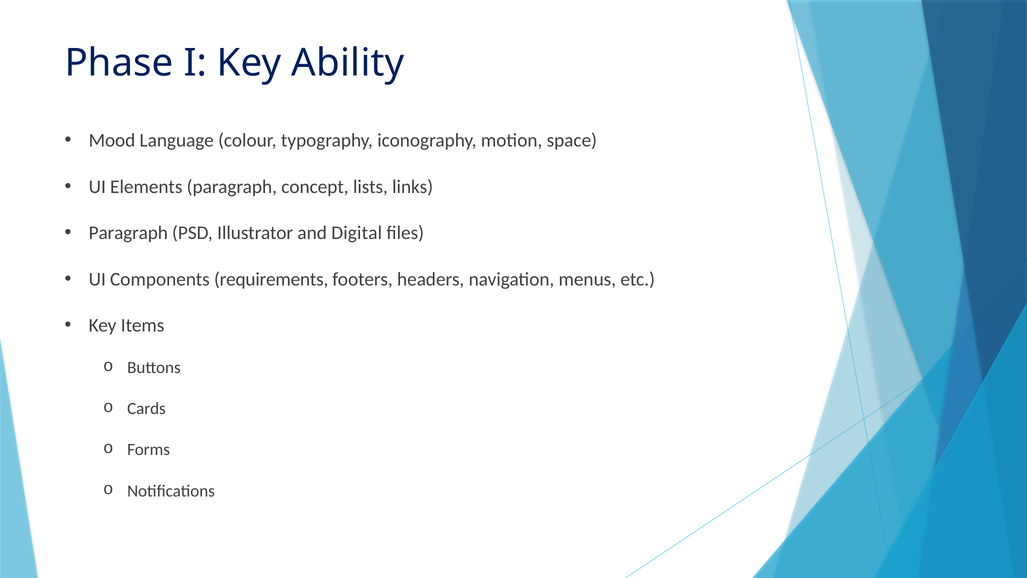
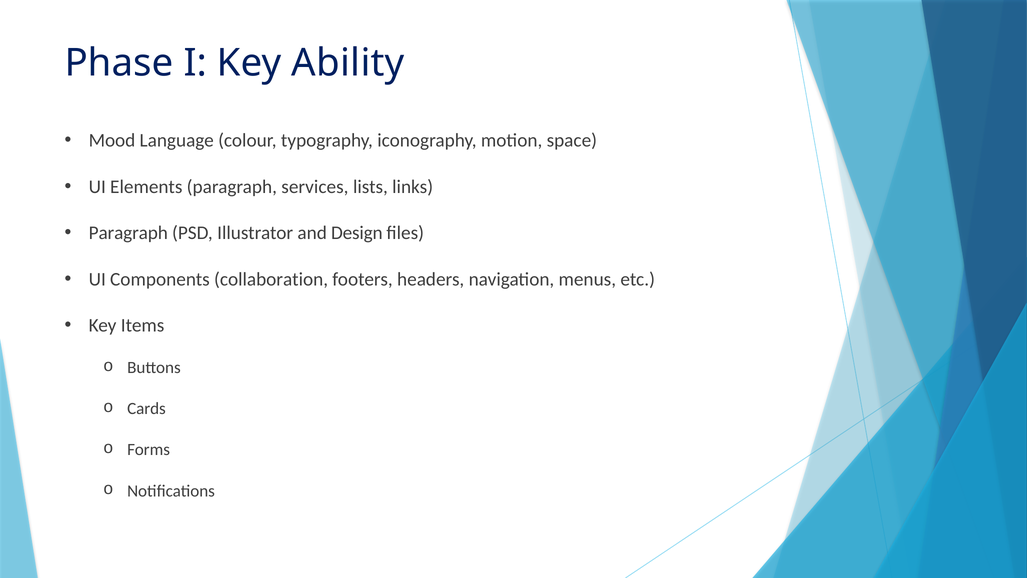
concept: concept -> services (315, 187)
Digital: Digital -> Design (357, 233)
requirements: requirements -> collaboration (271, 279)
